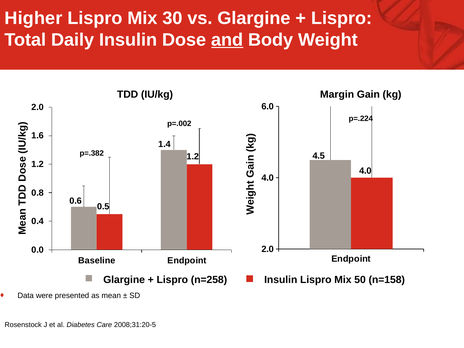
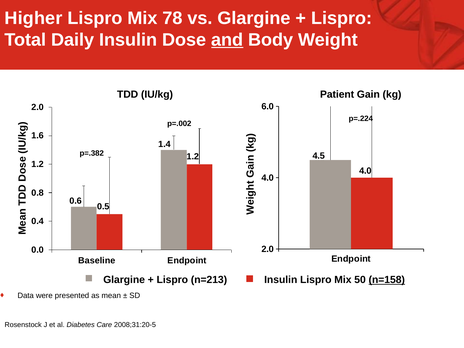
30: 30 -> 78 (173, 18)
Margin: Margin -> Patient (337, 94)
n=258: n=258 -> n=213 (209, 280)
n=158 underline: none -> present (387, 280)
